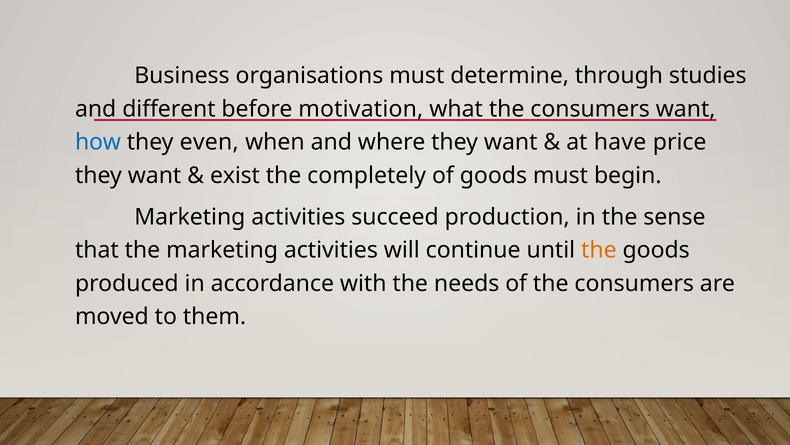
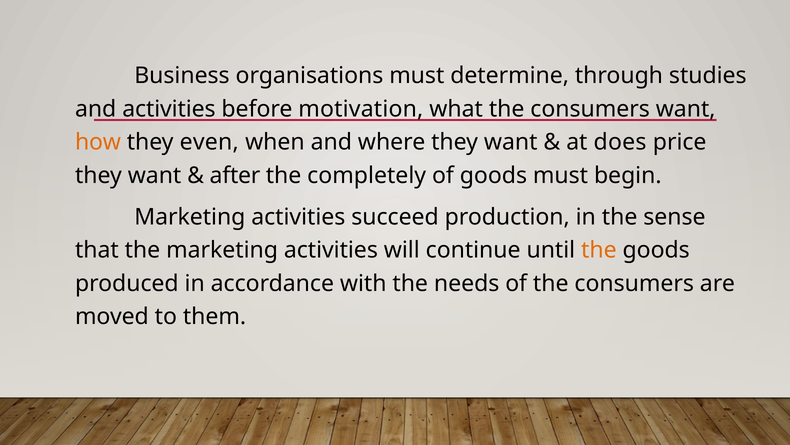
and different: different -> activities (169, 109)
how colour: blue -> orange (98, 142)
have: have -> does (620, 142)
exist: exist -> after (235, 175)
